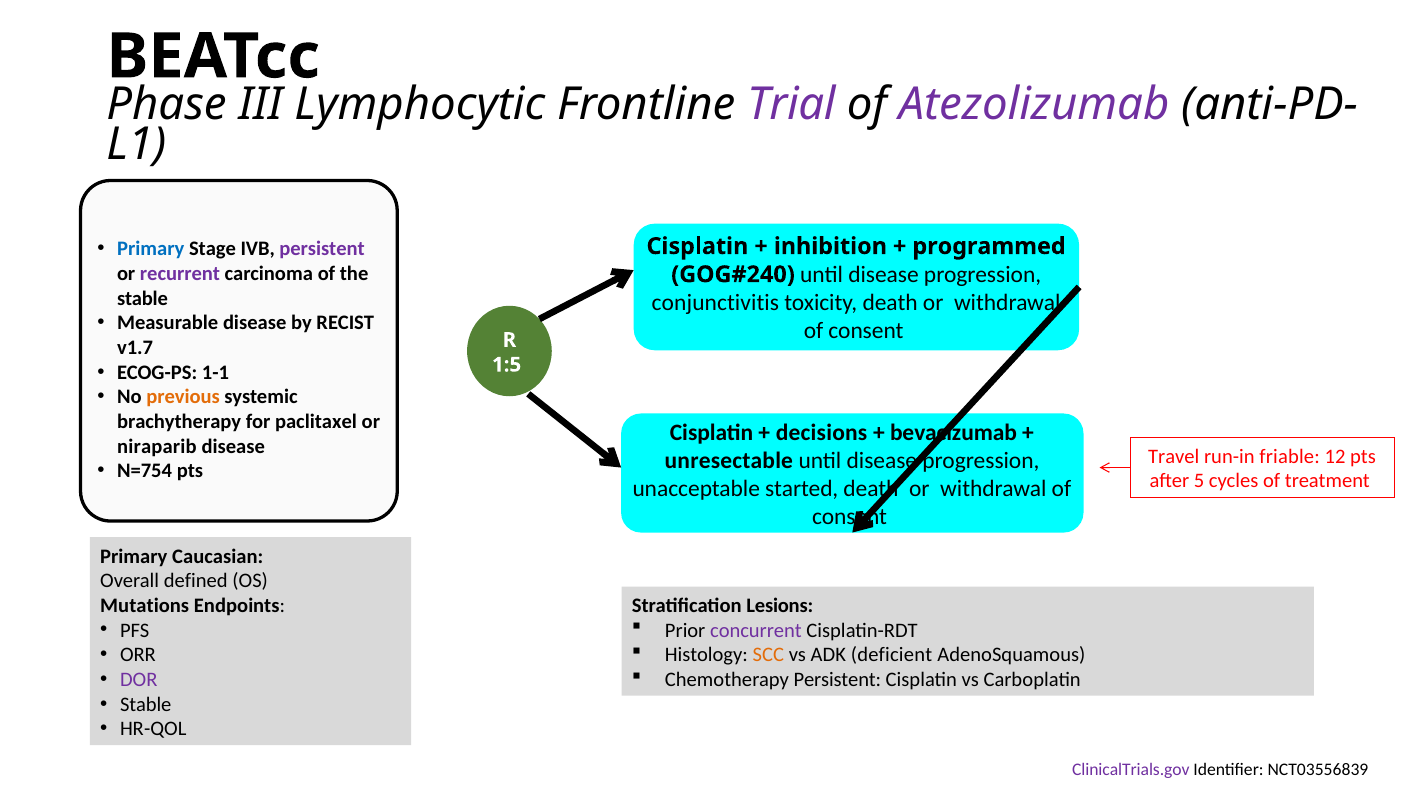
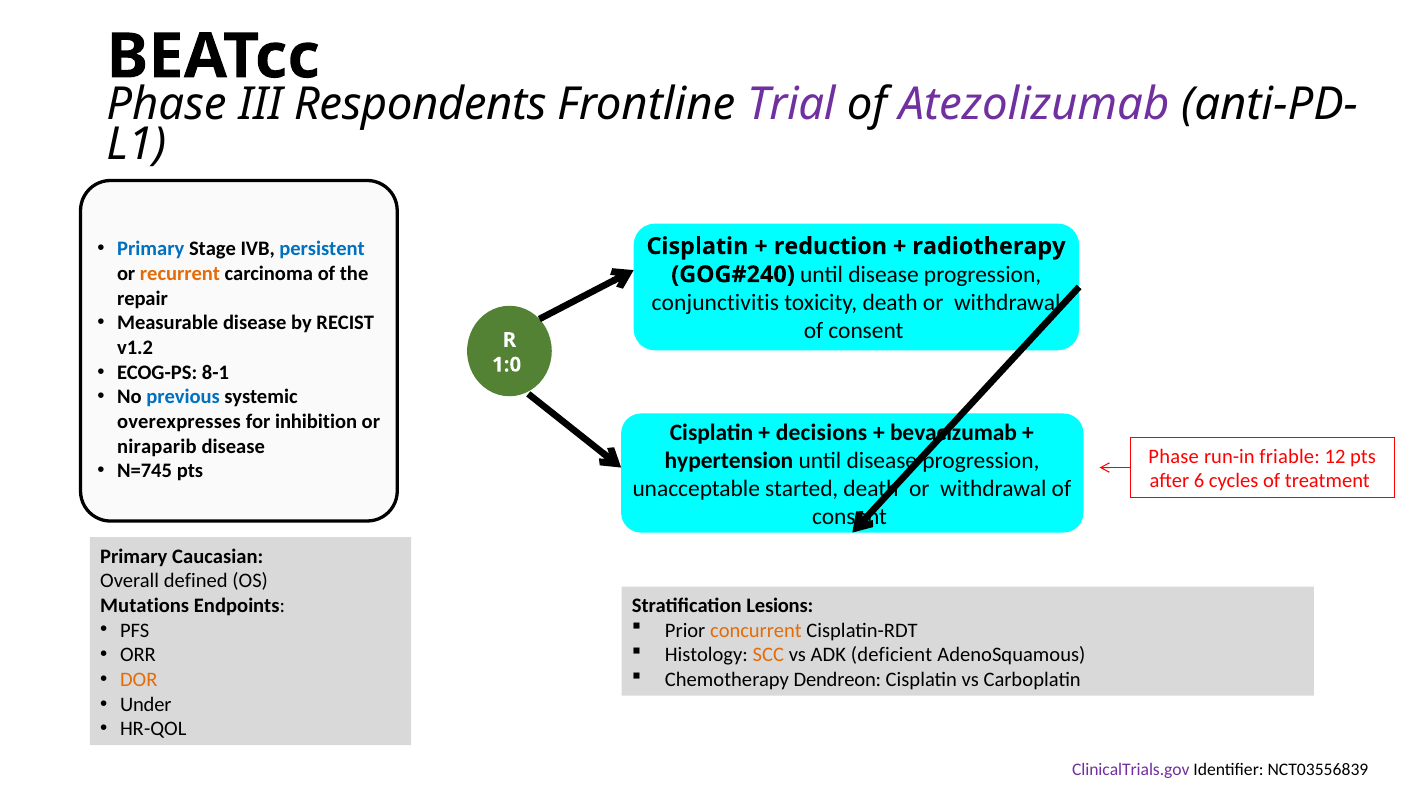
Lymphocytic: Lymphocytic -> Respondents (420, 105)
persistent colour: purple -> blue (322, 249)
inhibition: inhibition -> reduction (830, 246)
programmed: programmed -> radiotherapy (989, 246)
recurrent colour: purple -> orange (180, 274)
stable: stable -> repair (142, 298)
v1.7: v1.7 -> v1.2 (135, 348)
1:5: 1:5 -> 1:0 (507, 365)
1-1: 1-1 -> 8-1 (216, 372)
previous colour: orange -> blue (183, 397)
brachytherapy: brachytherapy -> overexpresses (179, 422)
paclitaxel: paclitaxel -> inhibition (316, 422)
Travel: Travel -> Phase (1174, 456)
unresectable: unresectable -> hypertension (729, 461)
N=754: N=754 -> N=745 (145, 471)
5: 5 -> 6 (1199, 481)
concurrent colour: purple -> orange (756, 630)
Chemotherapy Persistent: Persistent -> Dendreon (837, 680)
DOR colour: purple -> orange (139, 680)
Stable: Stable -> Under (146, 704)
